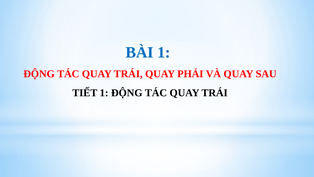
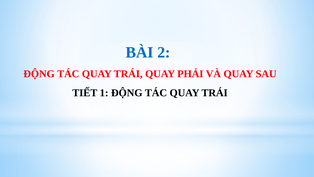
BÀI 1: 1 -> 2 (164, 52)
